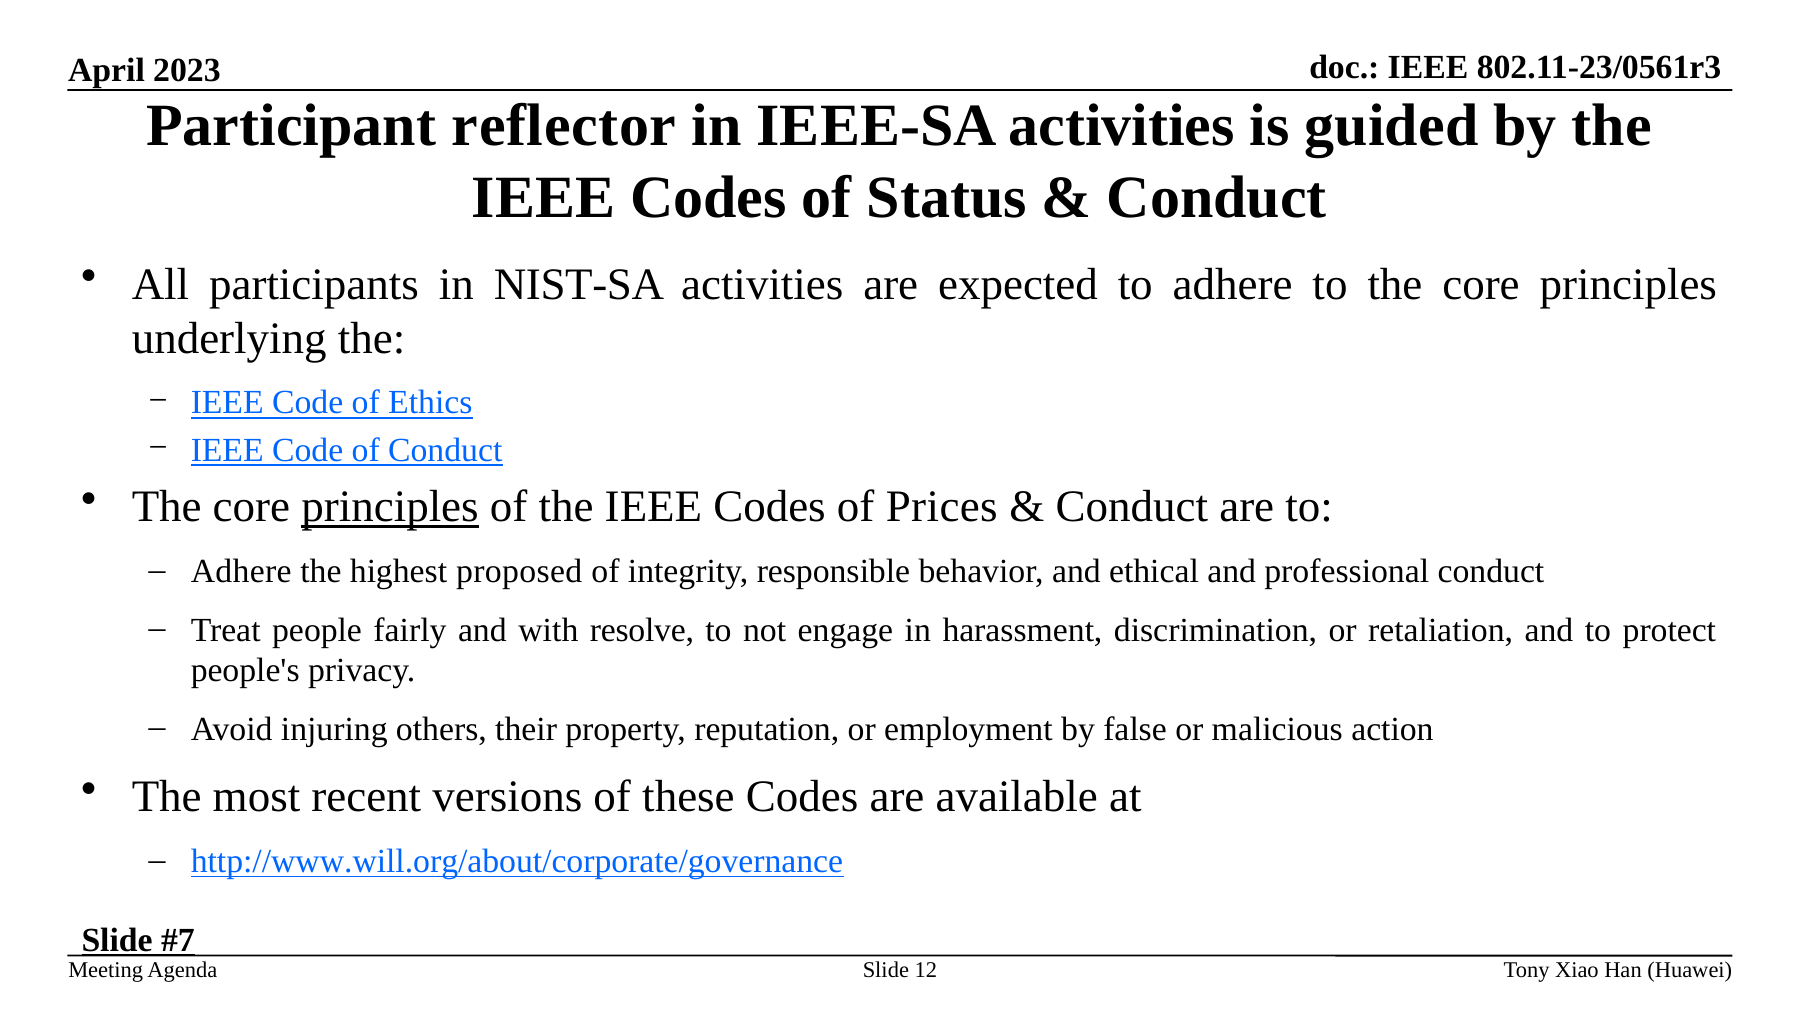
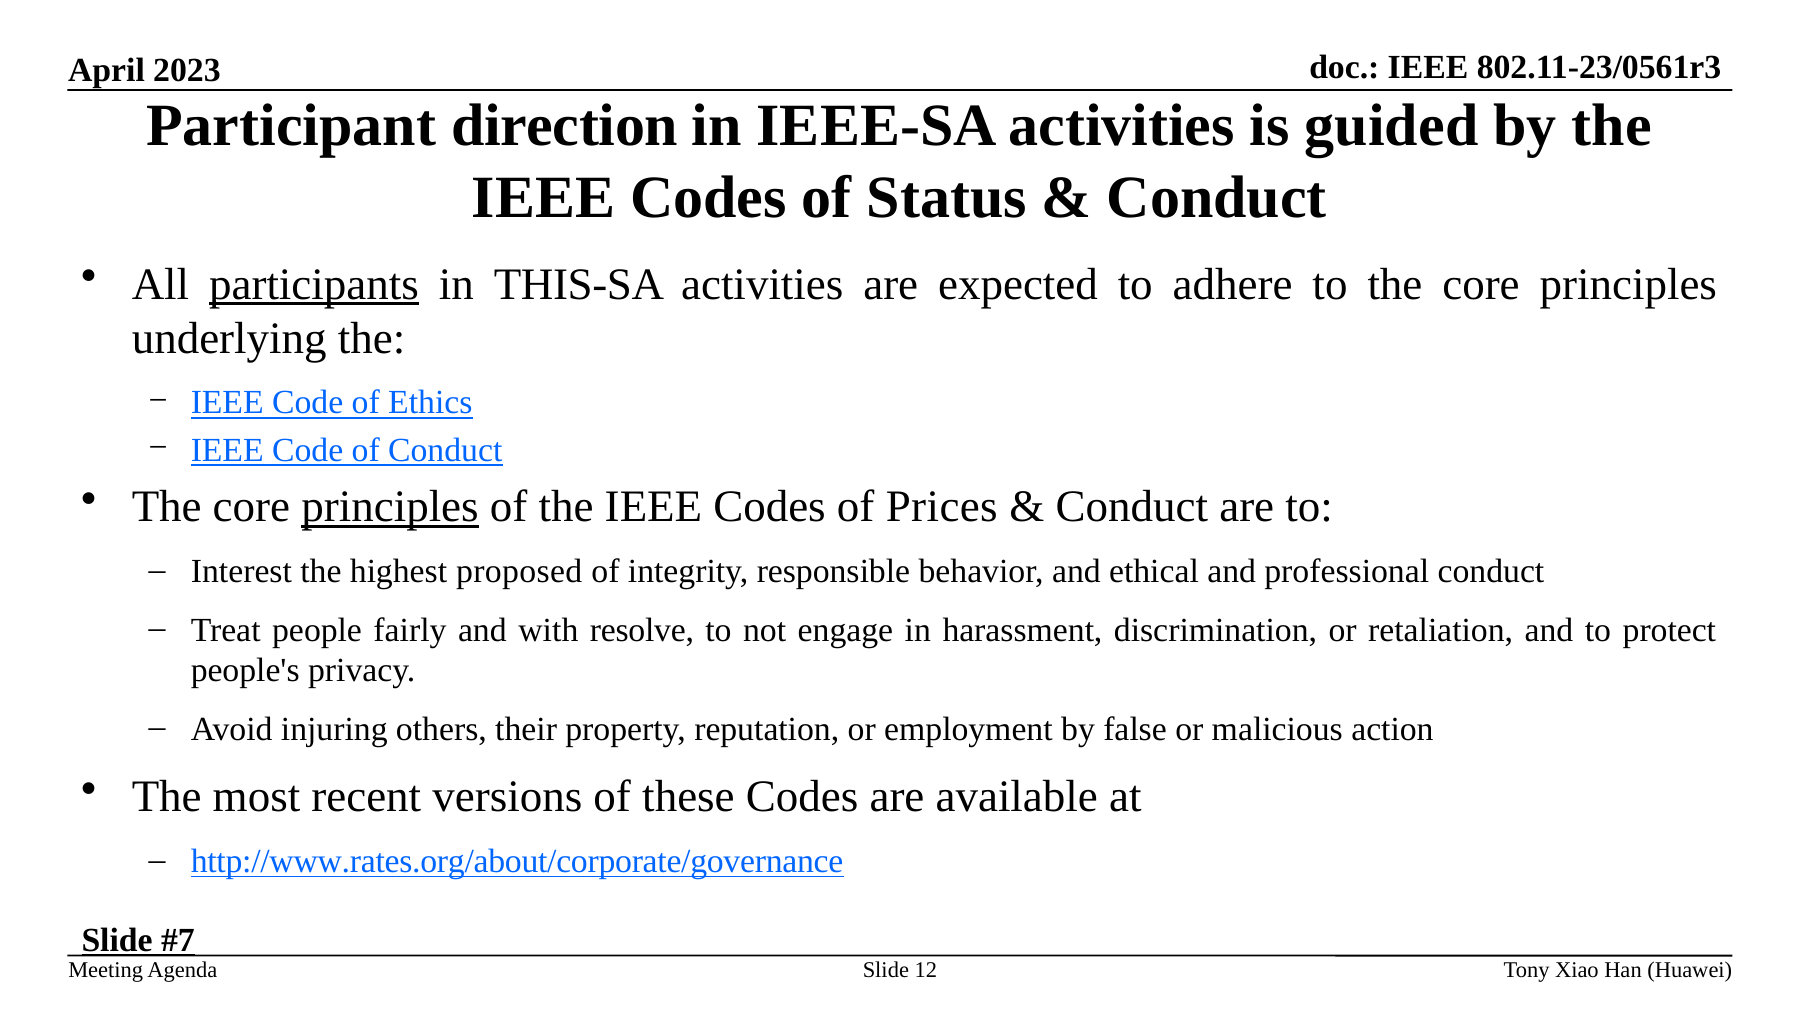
reflector: reflector -> direction (565, 126)
participants underline: none -> present (314, 284)
NIST-SA: NIST-SA -> THIS-SA (579, 284)
Adhere: Adhere -> Interest (241, 572)
http://www.will.org/about/corporate/governance: http://www.will.org/about/corporate/governance -> http://www.rates.org/about/corporate/governance (517, 862)
